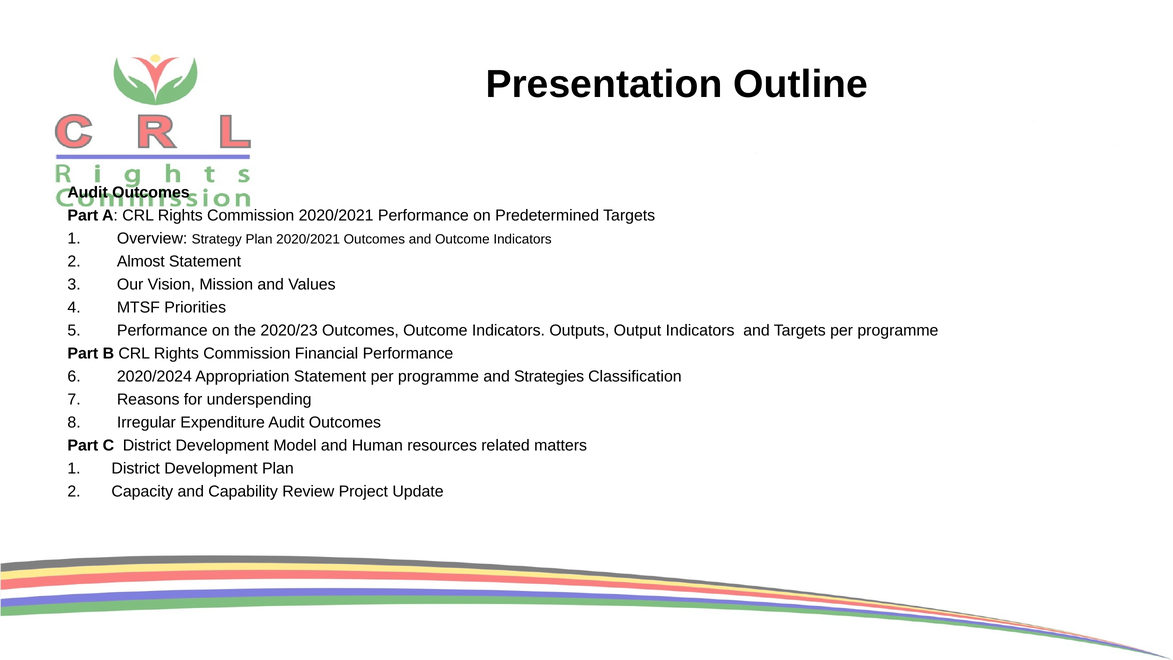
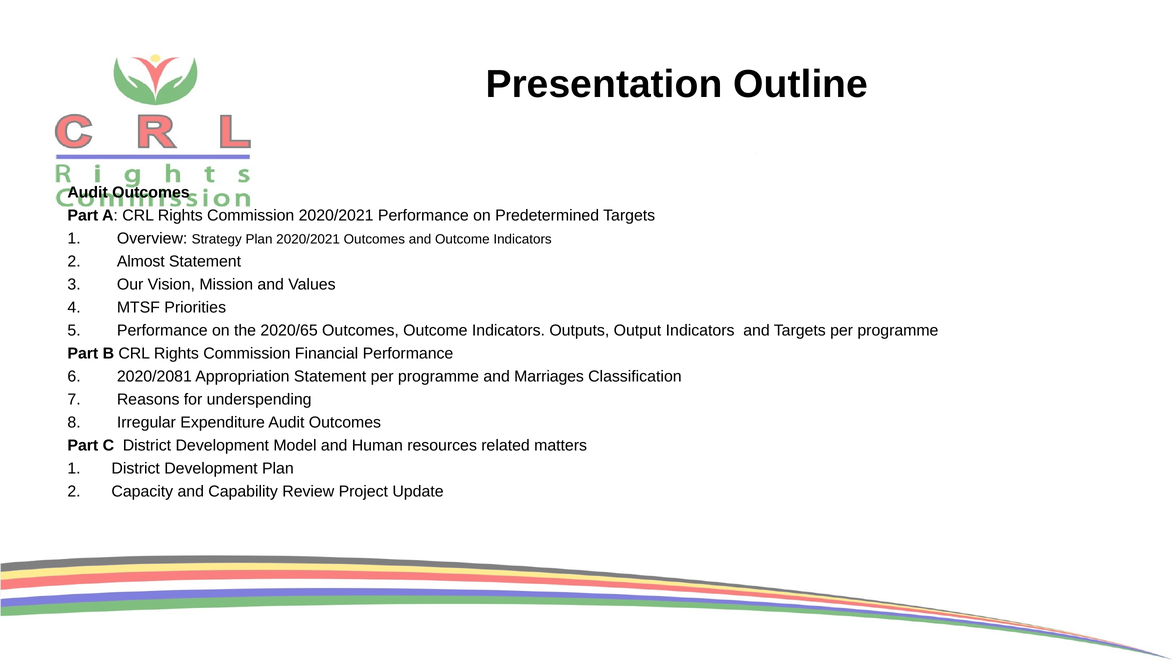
2020/23: 2020/23 -> 2020/65 (289, 331)
2020/2024: 2020/2024 -> 2020/2081 (154, 377)
Strategies: Strategies -> Marriages (549, 377)
